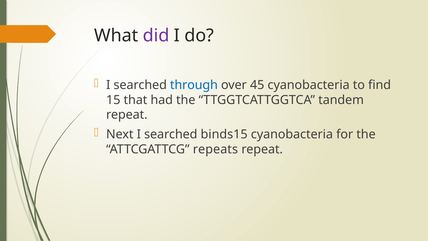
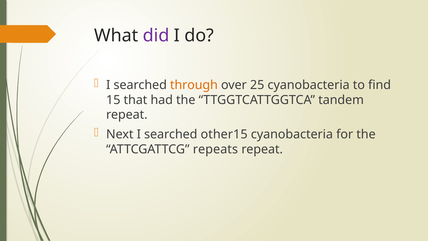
through colour: blue -> orange (194, 85)
45: 45 -> 25 (257, 85)
binds15: binds15 -> other15 (224, 134)
